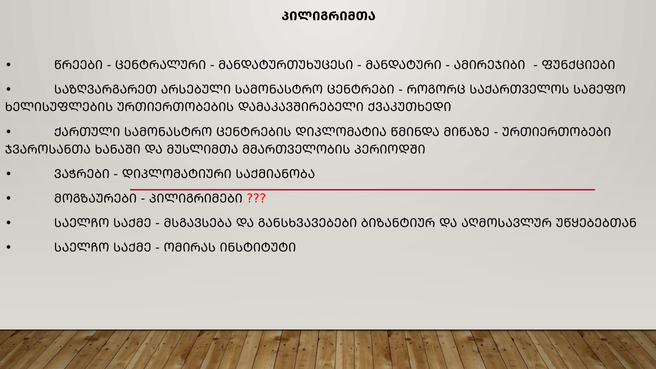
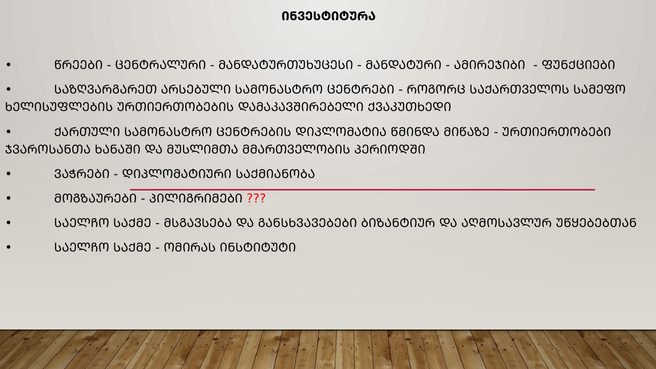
ᲞᲘᲚᲘᲒᲠᲘᲛᲗᲐ: ᲞᲘᲚᲘᲒᲠᲘᲛᲗᲐ -> ᲘᲜᲕᲔᲡᲢᲘᲢᲣᲠᲐ (329, 16)
